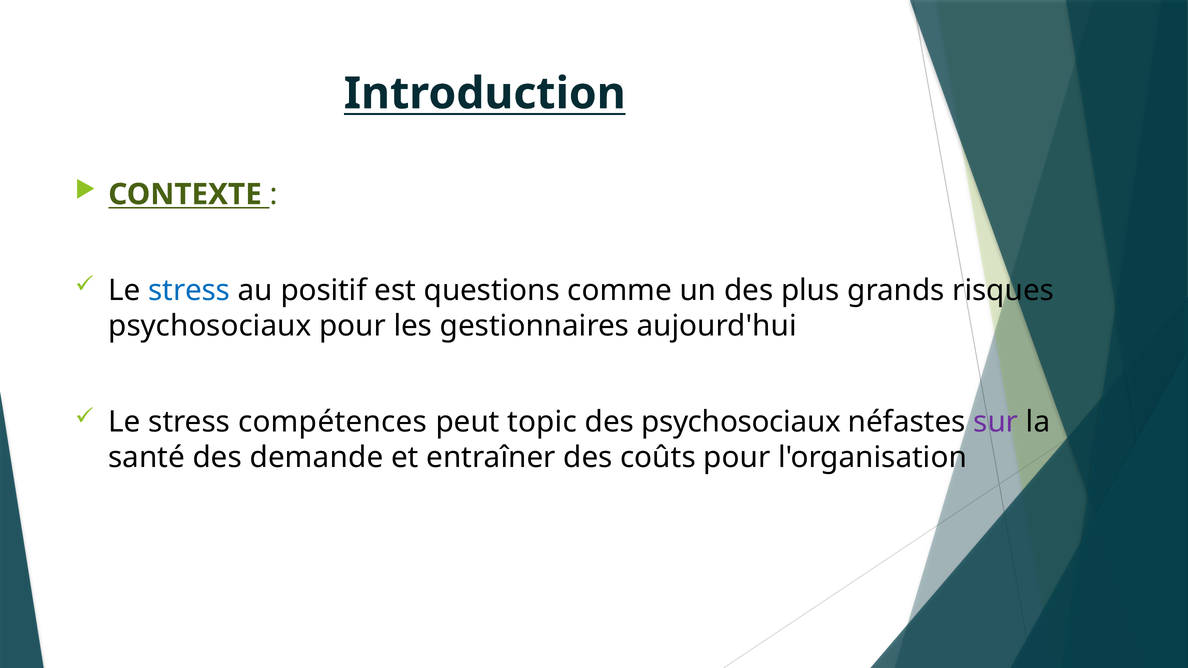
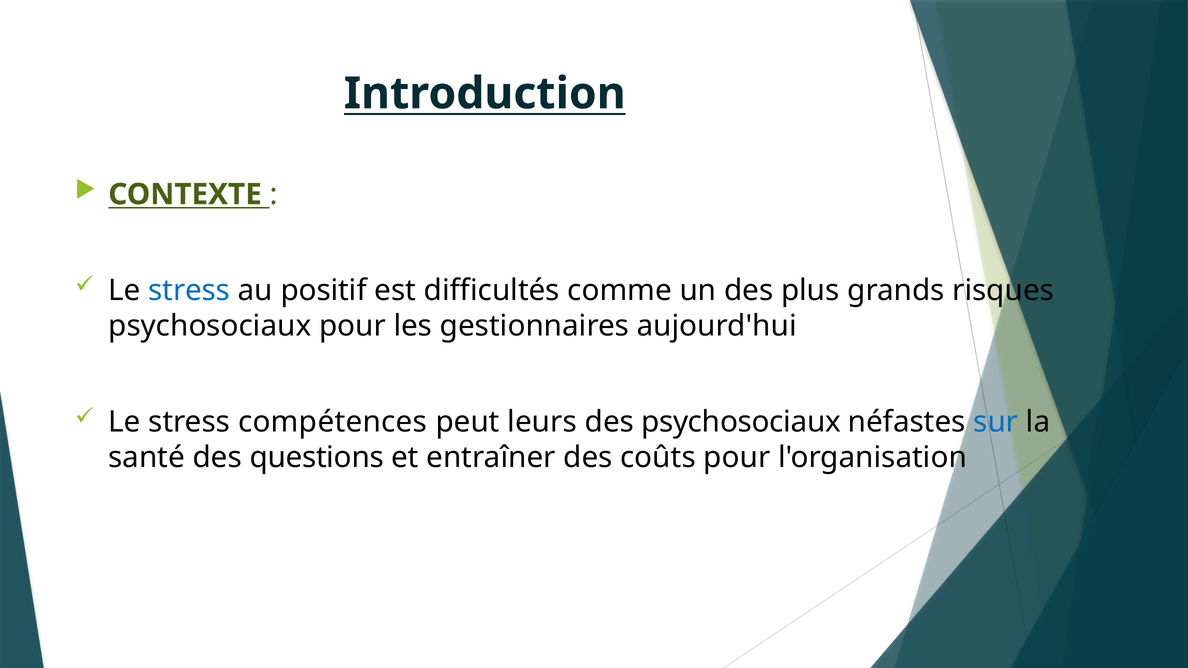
questions: questions -> difficultés (492, 291)
topic: topic -> leurs (542, 422)
sur colour: purple -> blue (996, 422)
demande: demande -> questions (317, 458)
